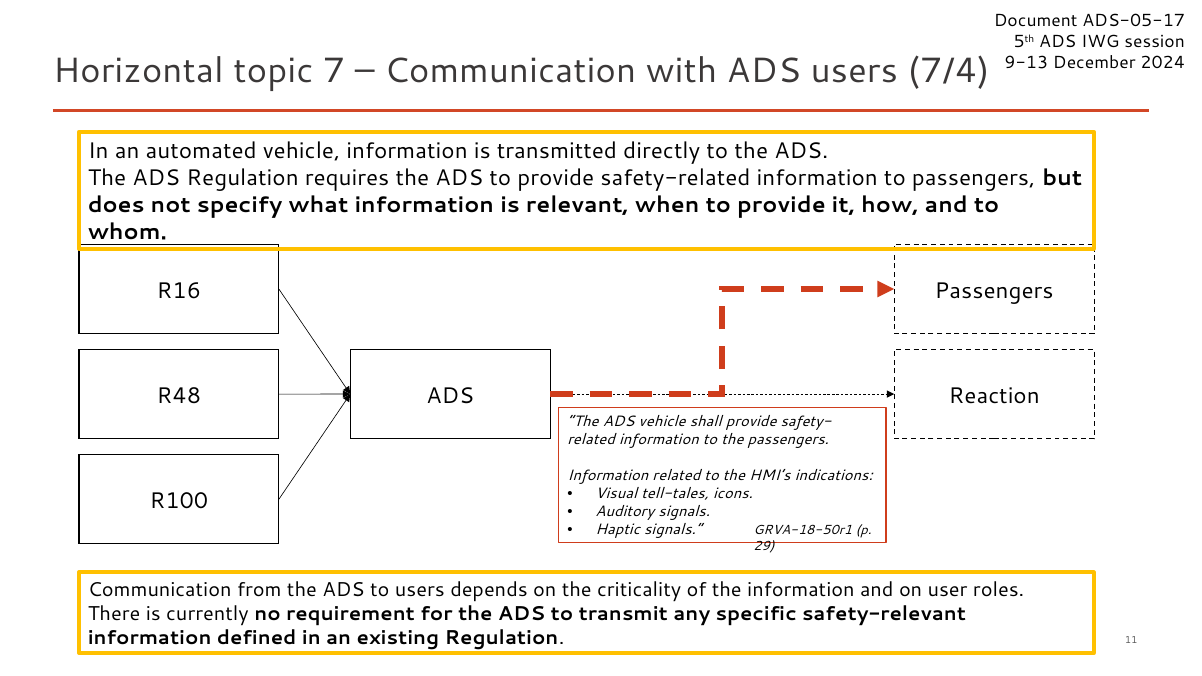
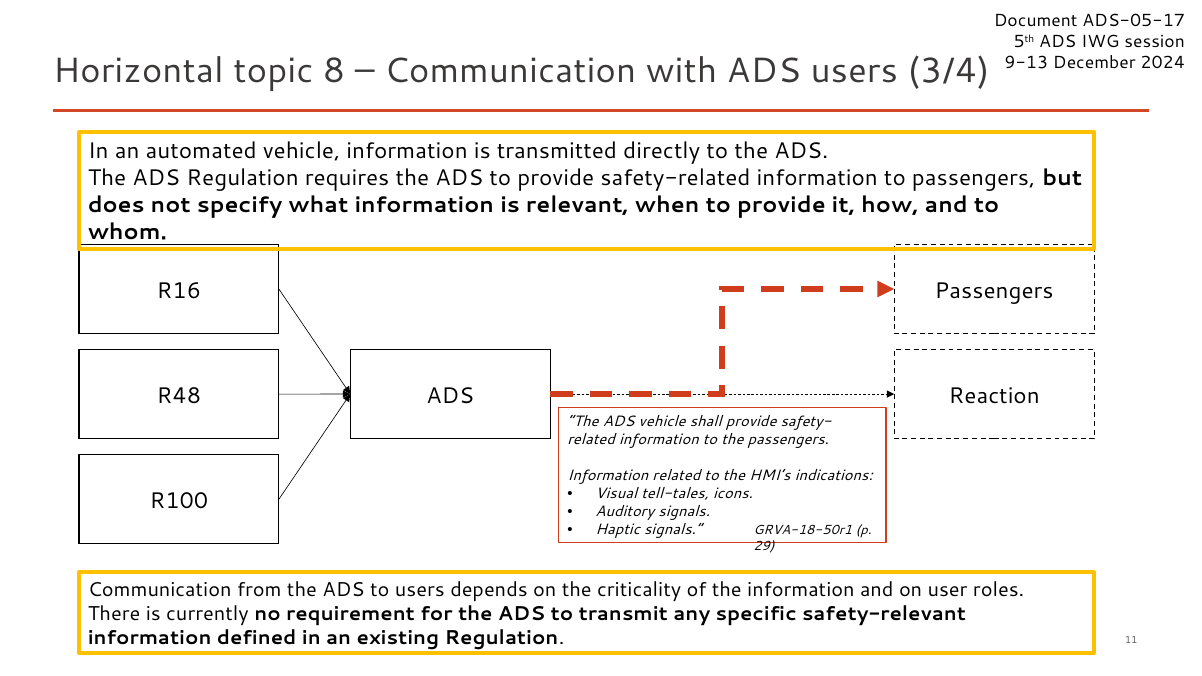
7: 7 -> 8 (334, 70)
7/4: 7/4 -> 3/4 (949, 70)
